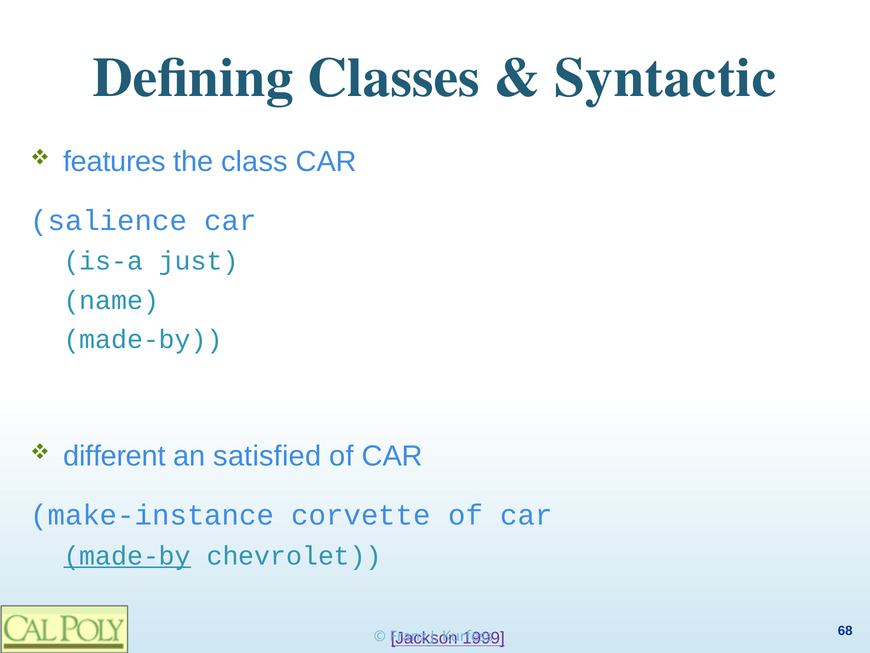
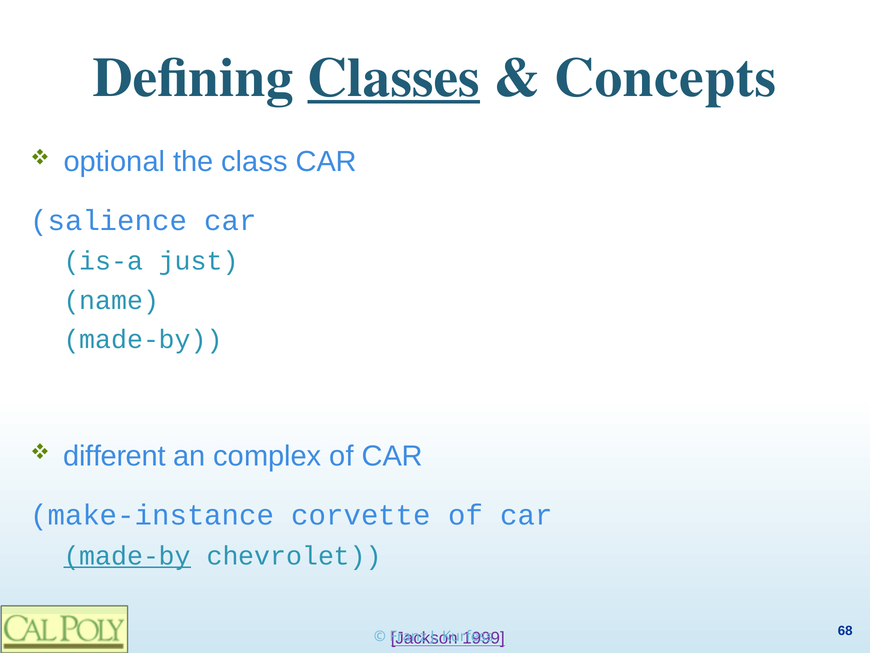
Classes underline: none -> present (394, 78)
Syntactic: Syntactic -> Concepts (665, 78)
features: features -> optional (114, 162)
satisfied: satisfied -> complex (267, 456)
